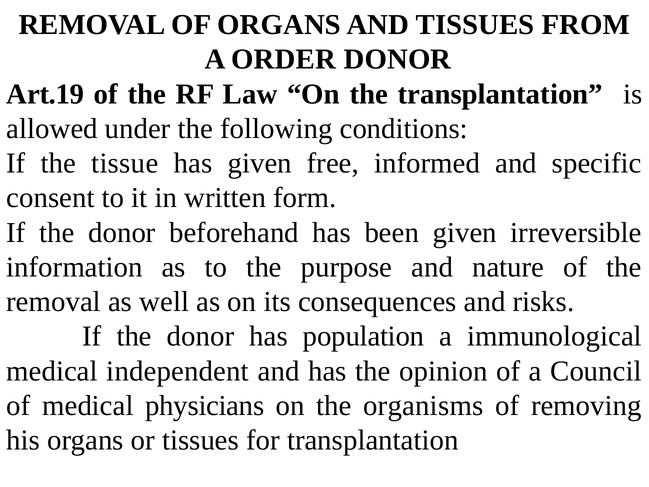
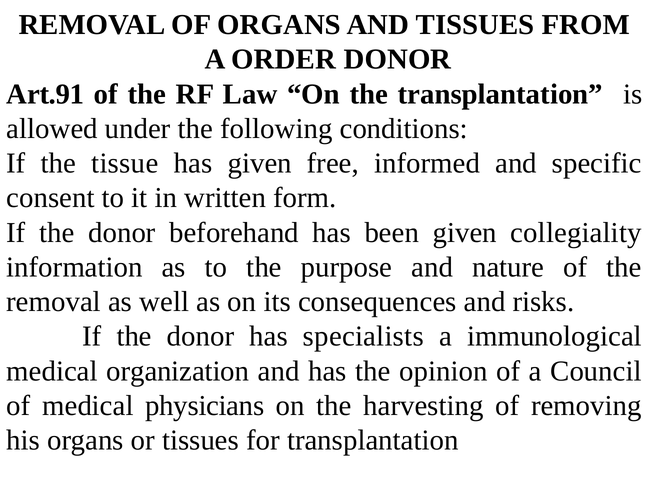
Art.19: Art.19 -> Art.91 (45, 94)
irreversible: irreversible -> collegiality (576, 232)
population: population -> specialists (363, 336)
independent: independent -> organization (178, 371)
organisms: organisms -> harvesting (423, 406)
